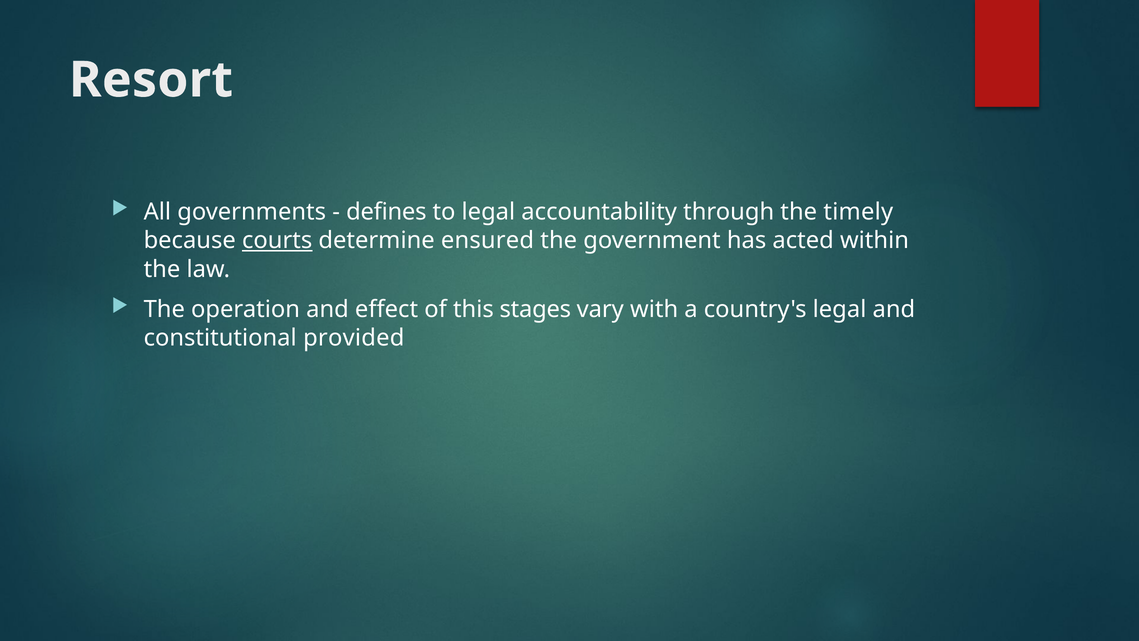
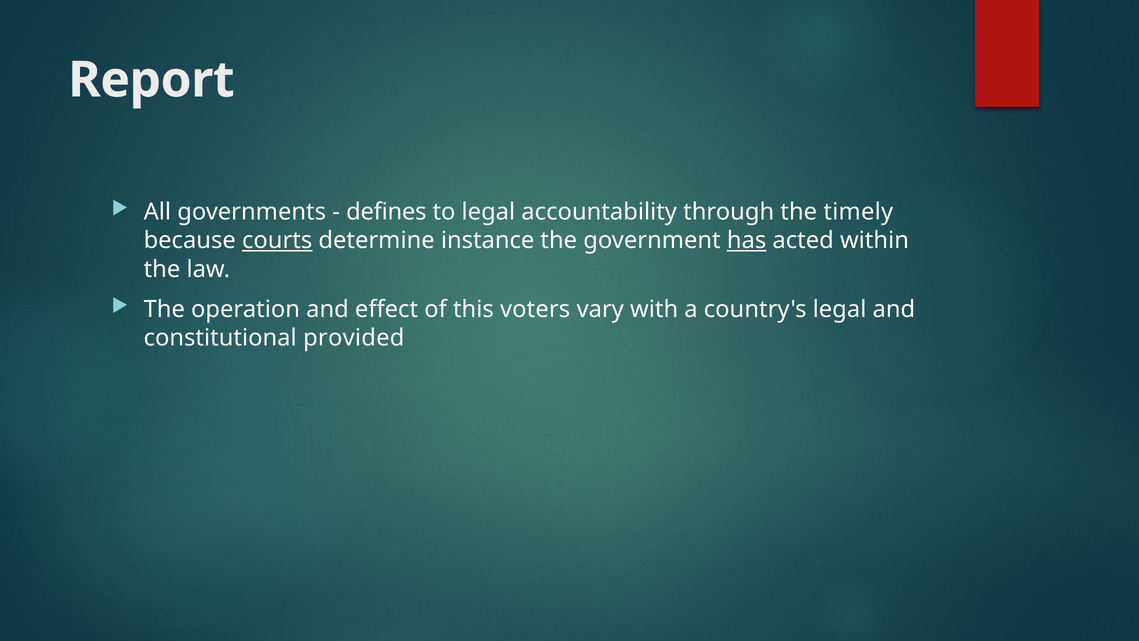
Resort: Resort -> Report (151, 80)
ensured: ensured -> instance (488, 241)
has underline: none -> present (747, 241)
stages: stages -> voters (535, 309)
